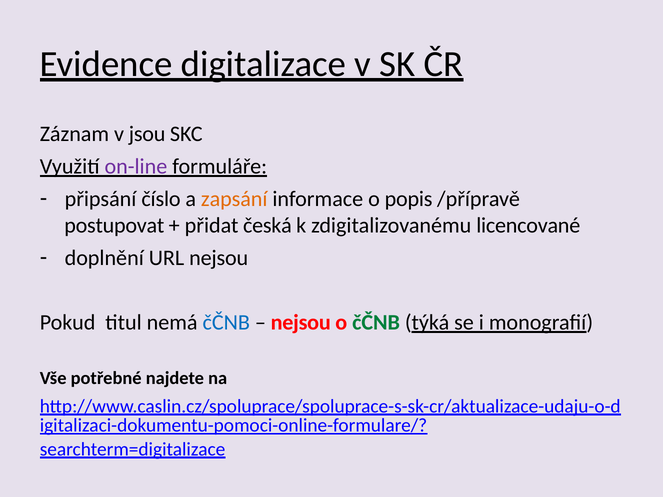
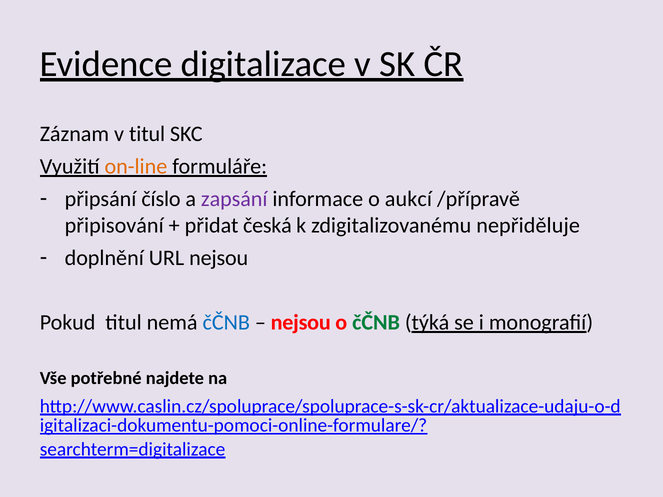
v jsou: jsou -> titul (147, 134)
on-line colour: purple -> orange (136, 167)
zapsání colour: orange -> purple (234, 199)
popis: popis -> aukcí (408, 199)
postupovat: postupovat -> připisování (114, 226)
licencované: licencované -> nepřiděluje (528, 226)
